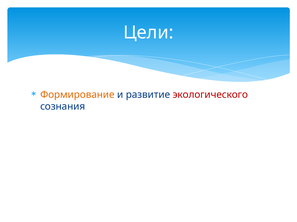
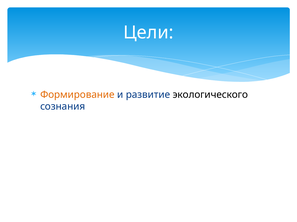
экологического colour: red -> black (210, 95)
